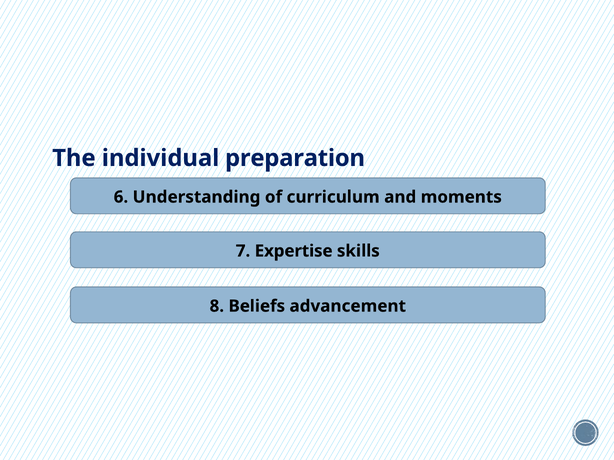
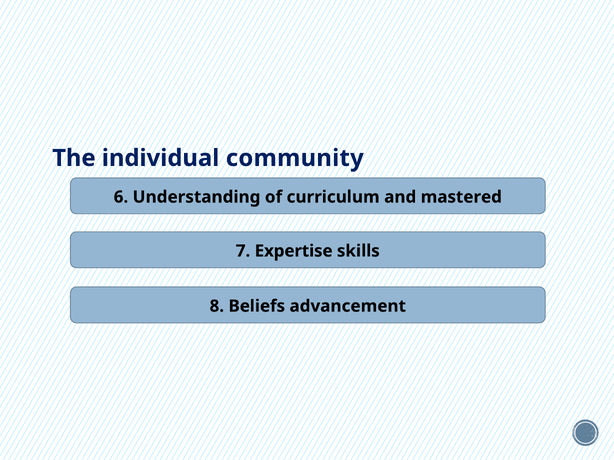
preparation: preparation -> community (295, 158)
moments: moments -> mastered (461, 197)
